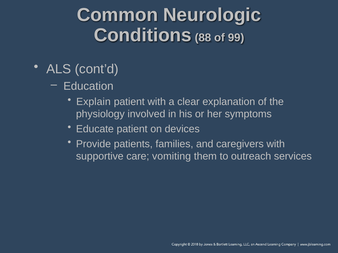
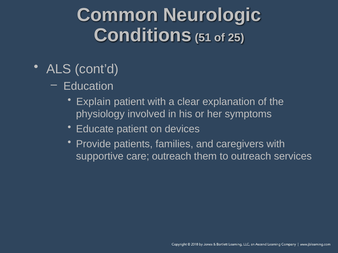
88: 88 -> 51 (203, 38)
99: 99 -> 25 (236, 38)
care vomiting: vomiting -> outreach (172, 157)
